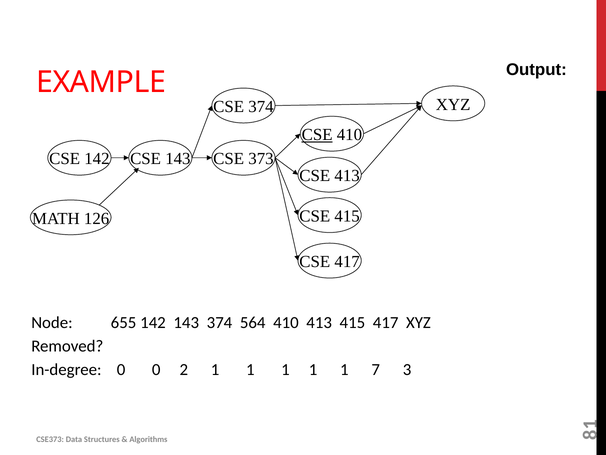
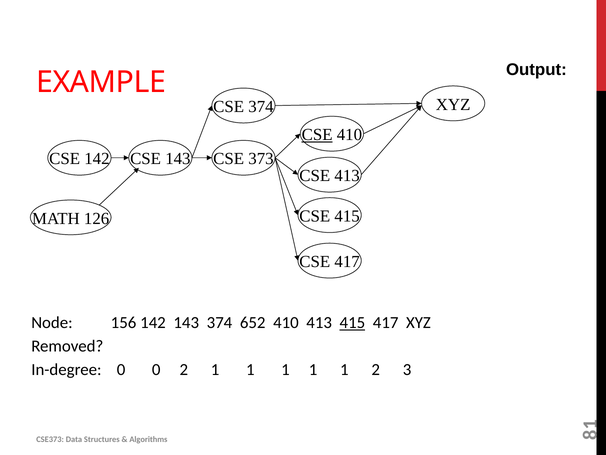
655: 655 -> 156 (124, 322)
564: 564 -> 652 (253, 322)
415 underline: none -> present (352, 322)
1 7: 7 -> 2 (376, 369)
